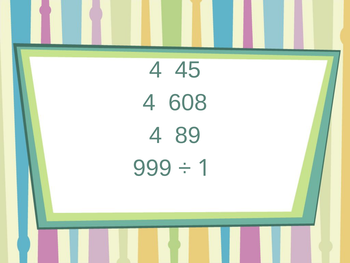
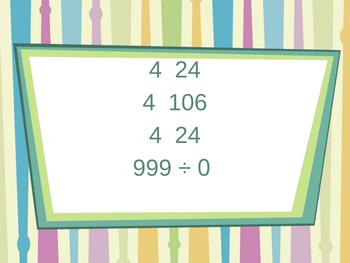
45: 45 -> 24 (188, 70)
608: 608 -> 106 (188, 103)
89: 89 -> 24 (188, 135)
1: 1 -> 0 (204, 168)
